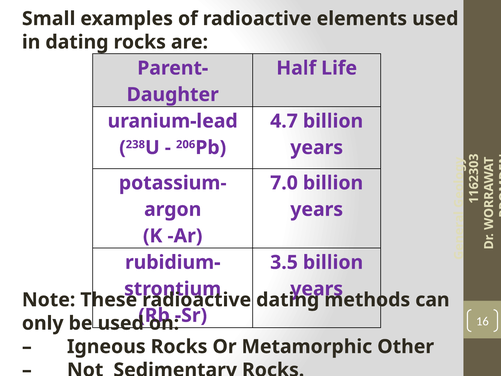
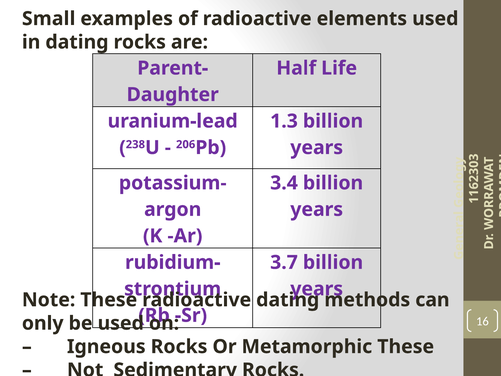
4.7: 4.7 -> 1.3 (284, 121)
7.0: 7.0 -> 3.4 (284, 183)
3.5: 3.5 -> 3.7 (284, 262)
Metamorphic Other: Other -> These (406, 346)
